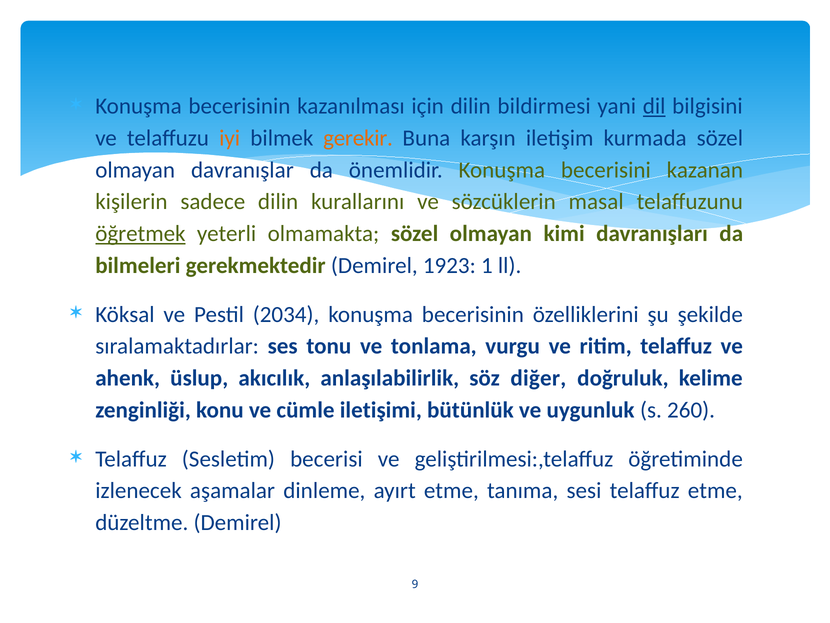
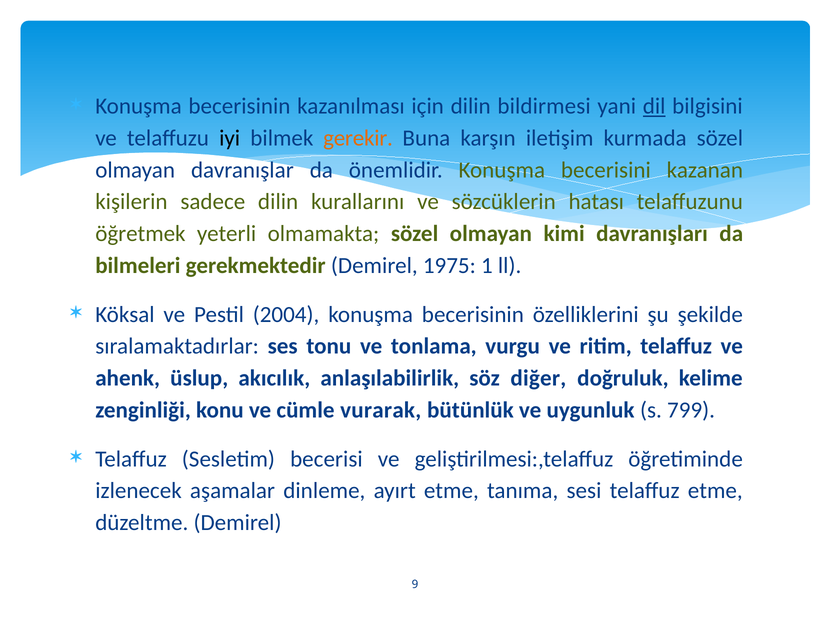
iyi colour: orange -> black (230, 138)
masal: masal -> hatası (596, 202)
öğretmek underline: present -> none (140, 234)
1923: 1923 -> 1975 (449, 265)
2034: 2034 -> 2004 (286, 314)
iletişimi: iletişimi -> vurarak (381, 410)
260: 260 -> 799 (691, 410)
